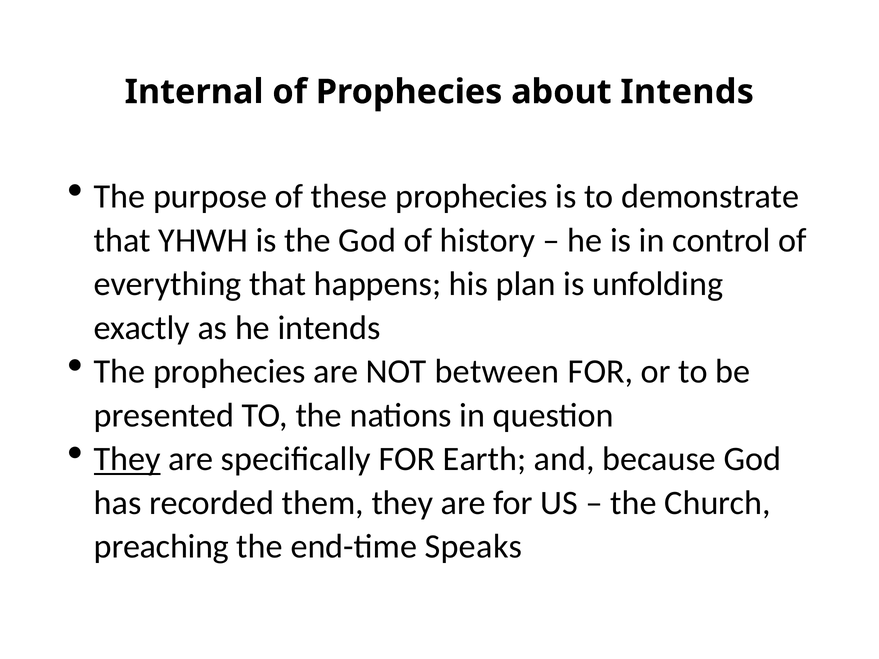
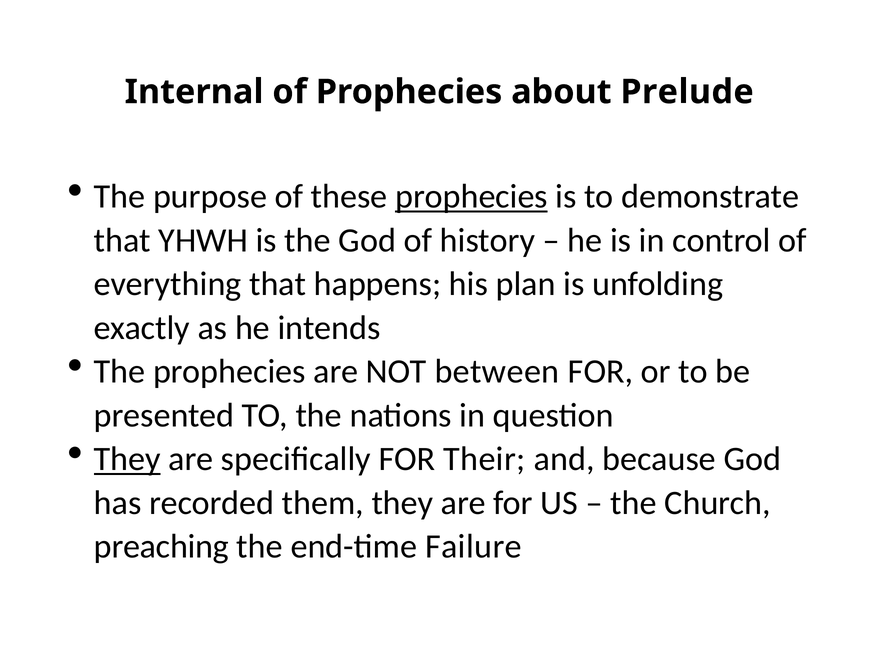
about Intends: Intends -> Prelude (687, 92)
prophecies underline: none -> present (471, 197)
Earth: Earth -> Their (484, 459)
Speaks: Speaks -> Failure (473, 547)
